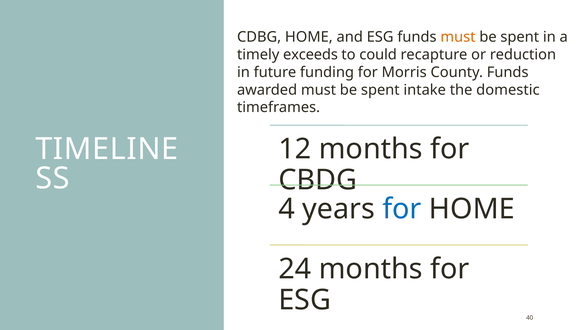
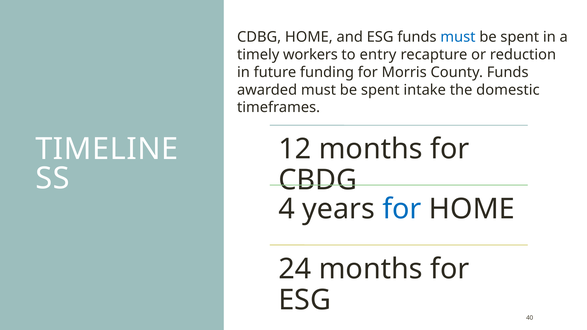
must colour: orange -> blue (458, 37)
exceeds: exceeds -> workers (310, 55)
could: could -> entry (378, 55)
